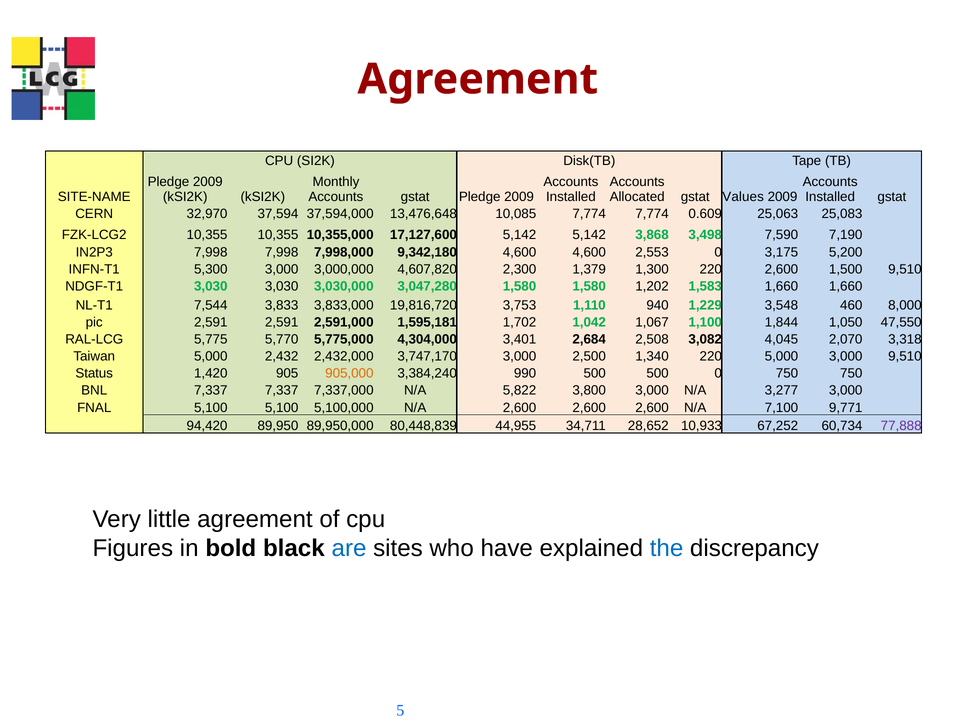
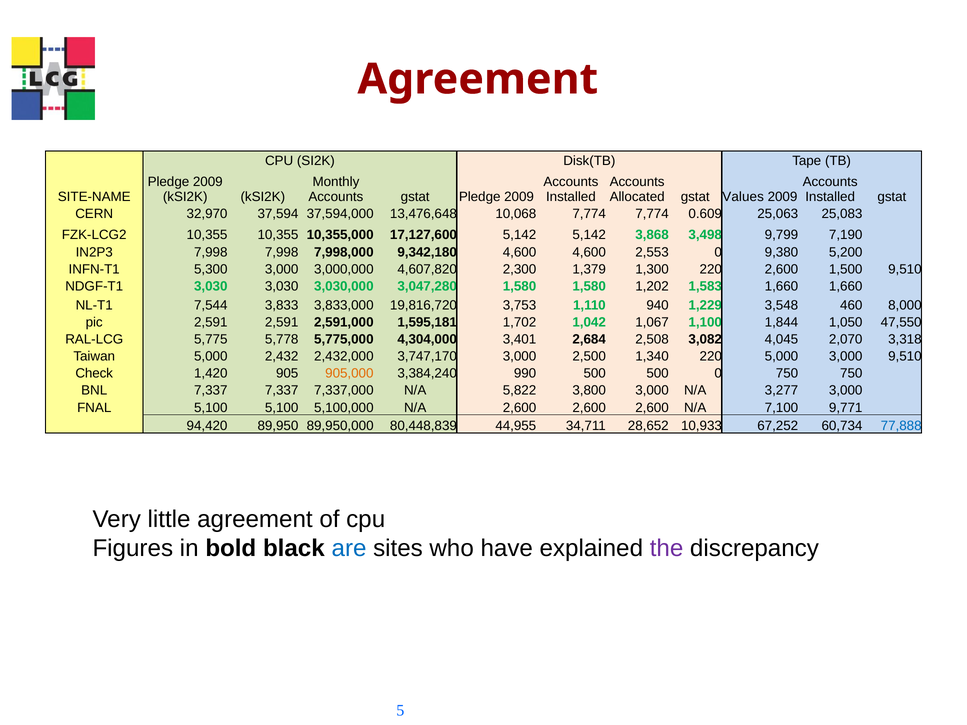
10,085: 10,085 -> 10,068 (516, 214)
7,590: 7,590 -> 9,799 (781, 235)
3,175: 3,175 -> 9,380 (781, 252)
5,770: 5,770 -> 5,778 (282, 339)
Status: Status -> Check (94, 374)
77,888 colour: purple -> blue (901, 426)
the colour: blue -> purple (667, 549)
